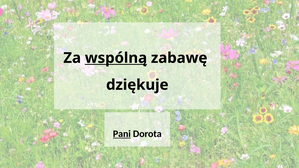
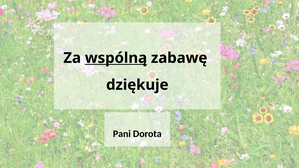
Pani underline: present -> none (122, 134)
